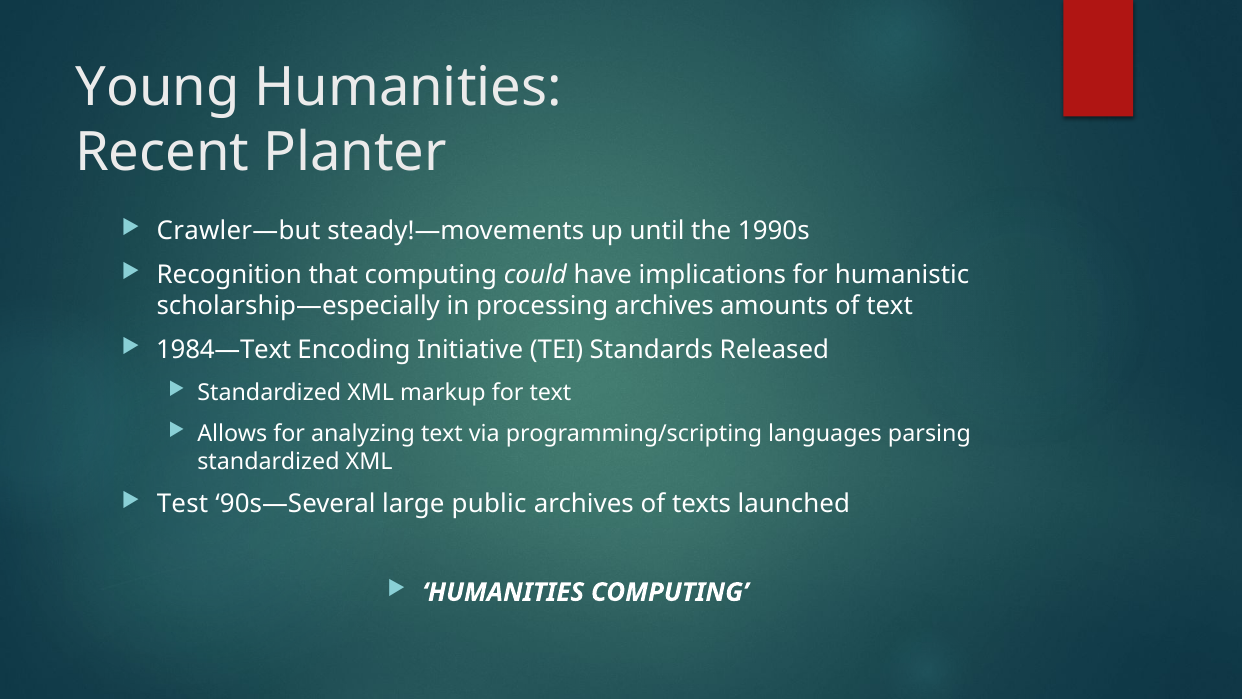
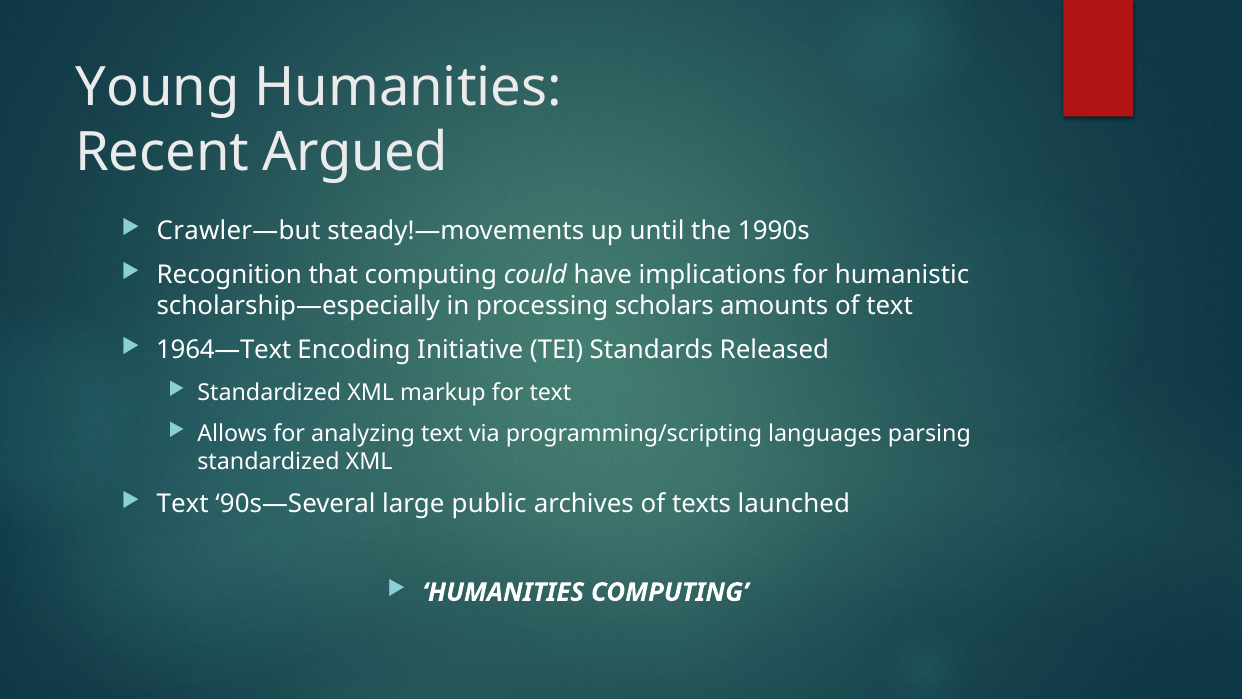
Planter: Planter -> Argued (355, 152)
processing archives: archives -> scholars (664, 306)
1984—Text: 1984—Text -> 1964—Text (224, 350)
Test: Test -> Text (183, 504)
